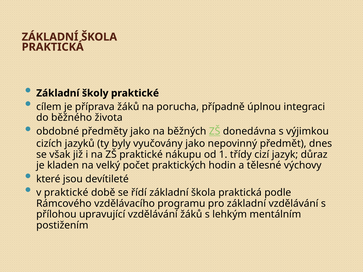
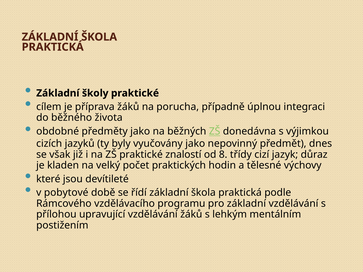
nákupu: nákupu -> znalostí (183, 155)
1: 1 -> 8 (223, 155)
v praktické: praktické -> pobytové (66, 193)
